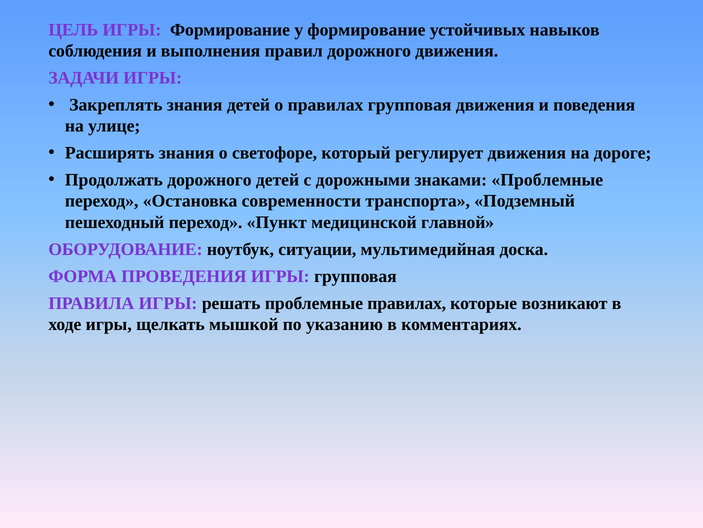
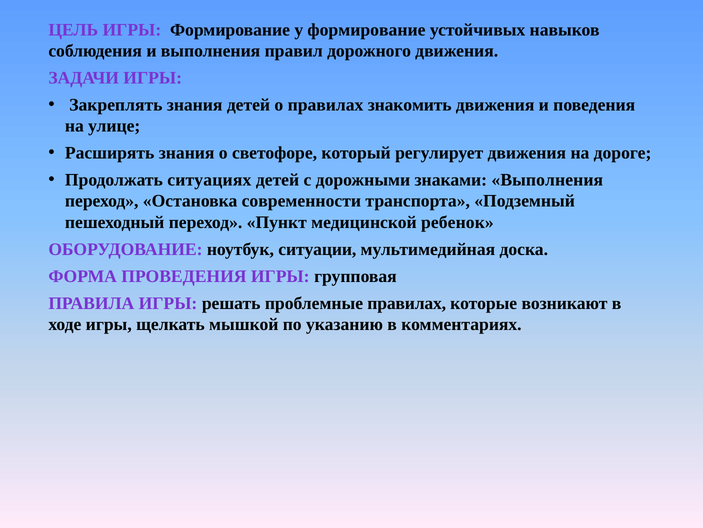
правилах групповая: групповая -> знакомить (410, 105)
Продолжать дорожного: дорожного -> ситуациях (209, 180)
знаками Проблемные: Проблемные -> Выполнения (547, 180)
главной: главной -> ребенок (457, 222)
